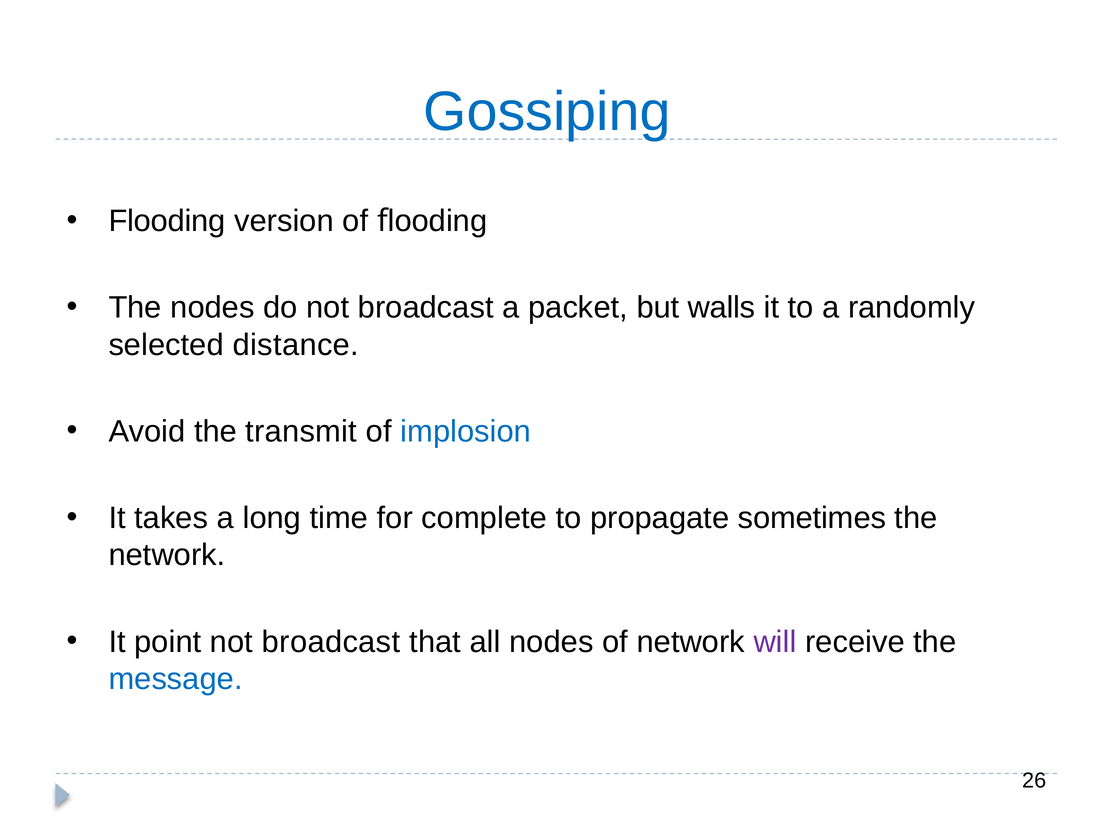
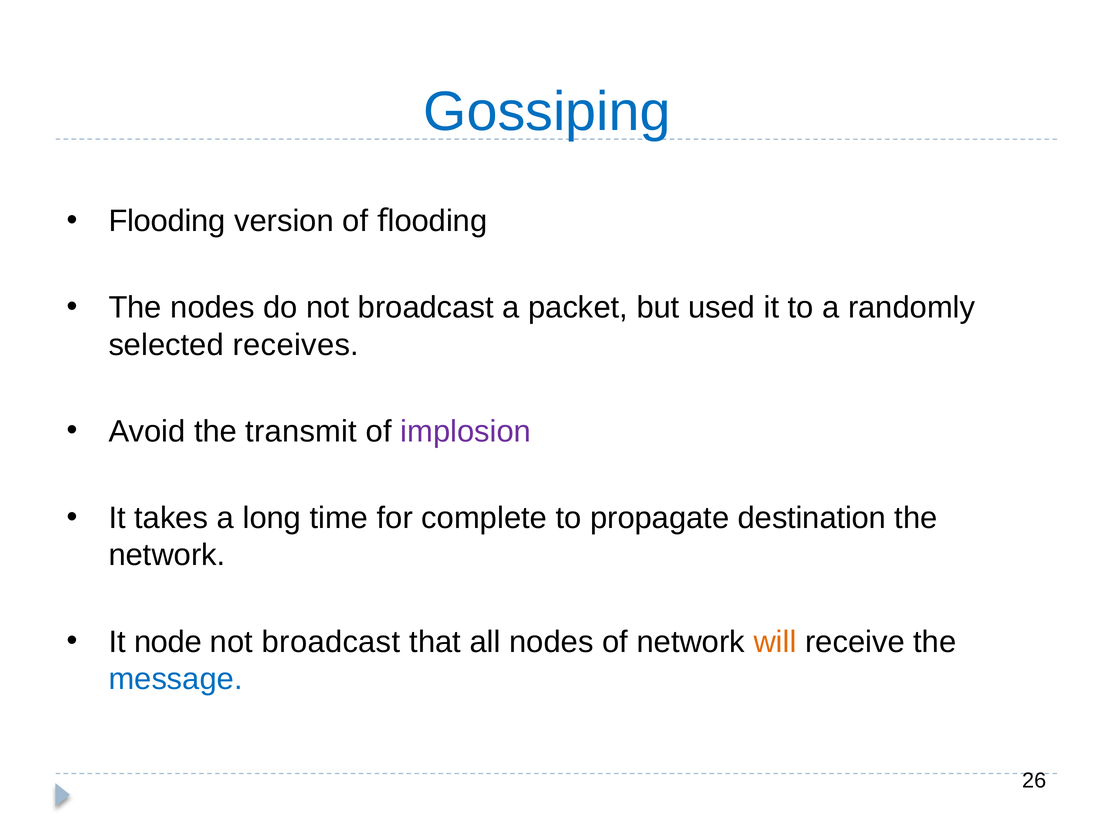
walls: walls -> used (722, 308)
distance: distance -> receives (296, 345)
implosion colour: blue -> purple (466, 431)
sometimes: sometimes -> destination (812, 518)
point: point -> node (168, 642)
will colour: purple -> orange (775, 642)
